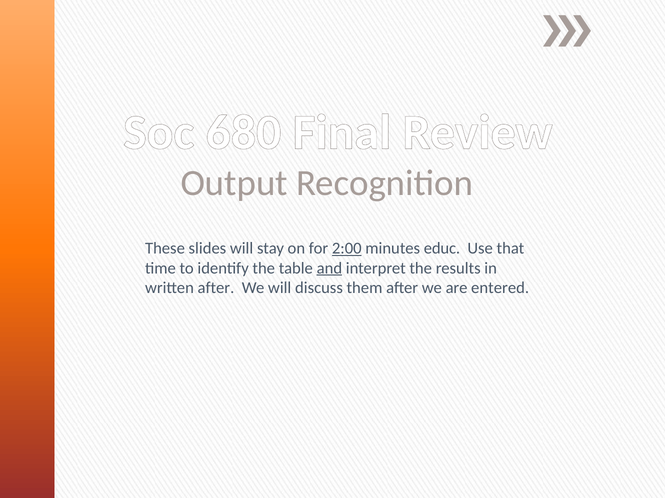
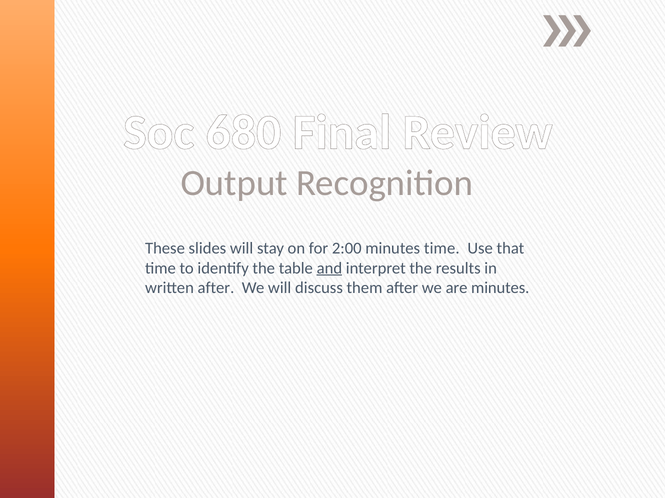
2:00 underline: present -> none (347, 248)
minutes educ: educ -> time (442, 248)
are entered: entered -> minutes (500, 288)
